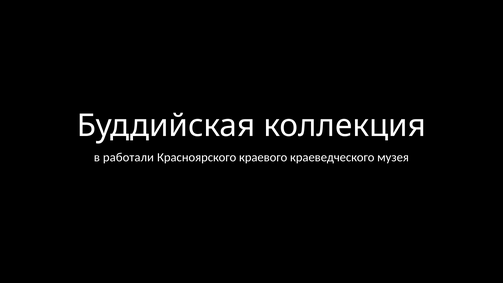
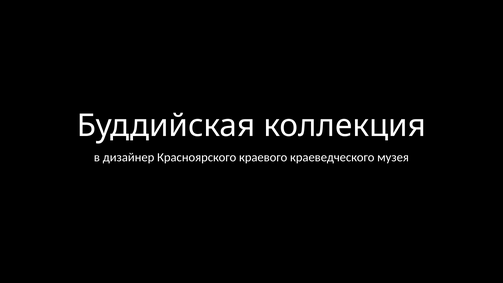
работали: работали -> дизайнер (129, 157)
